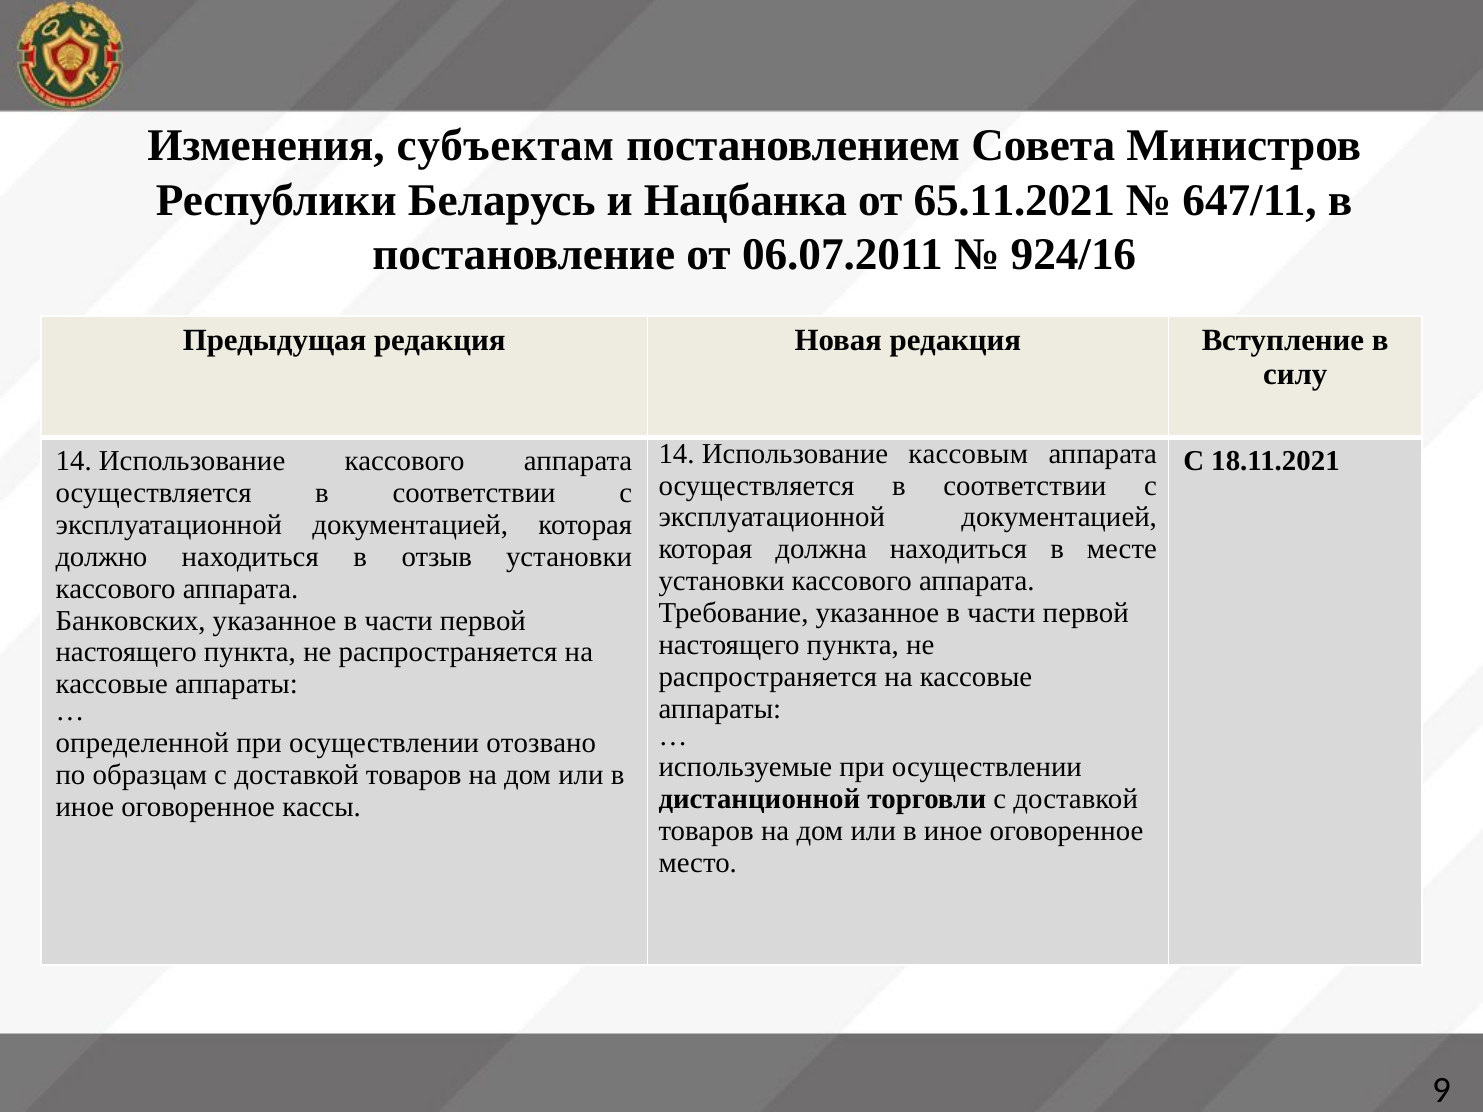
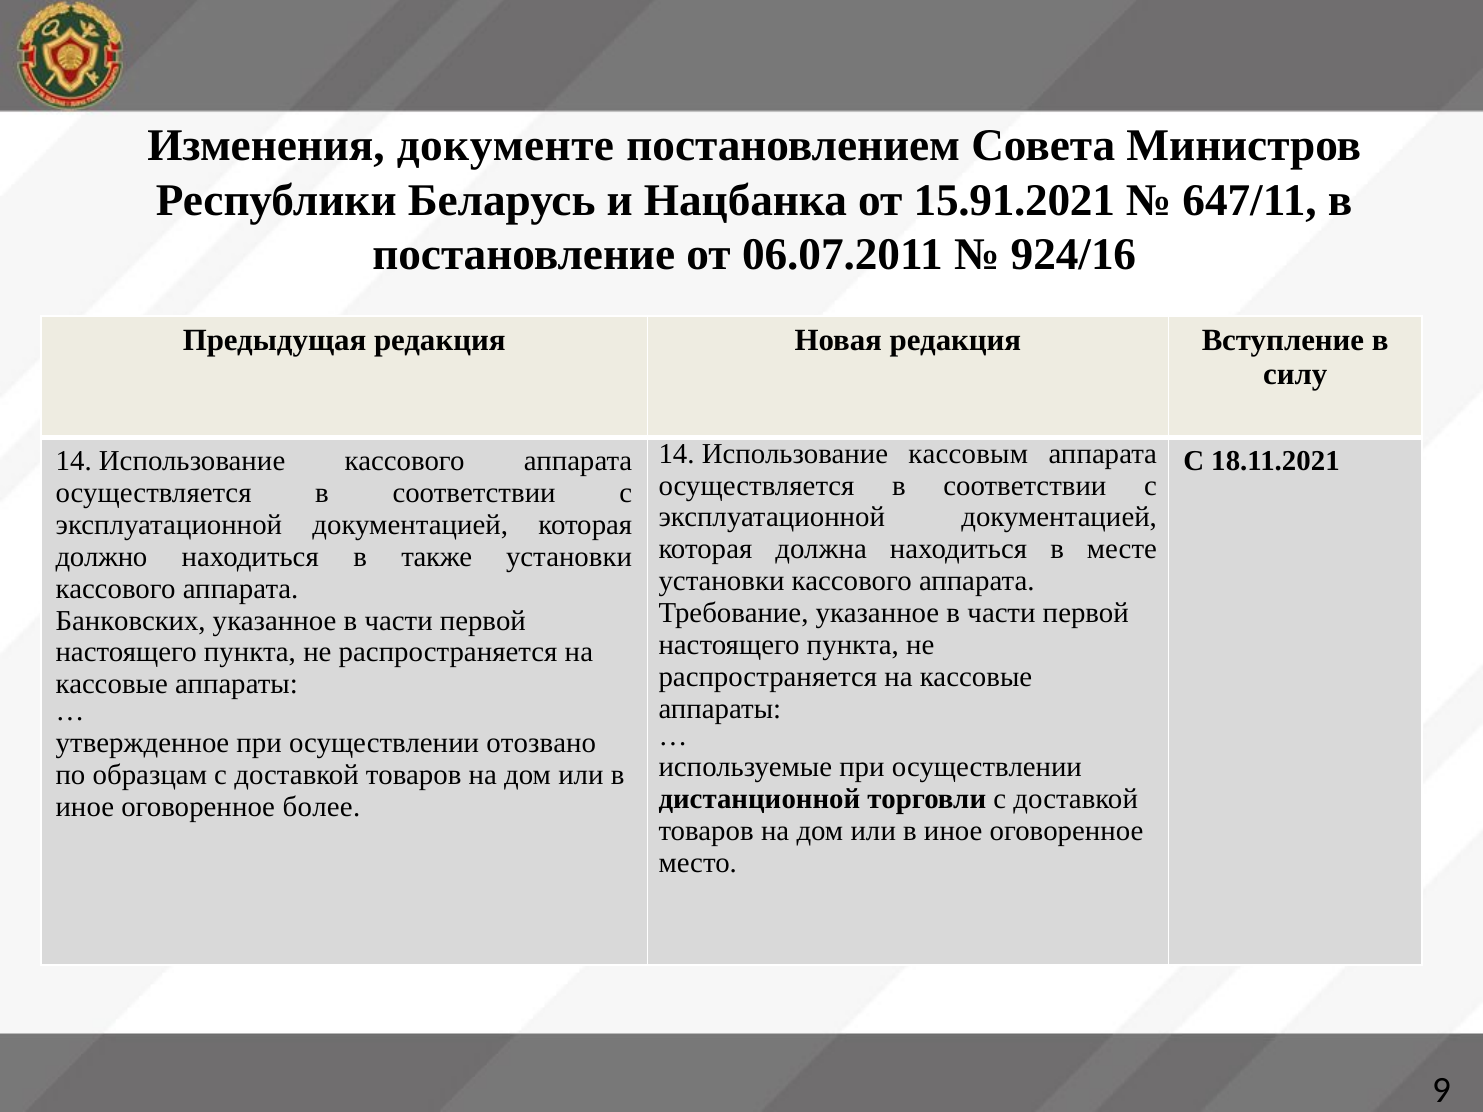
субъектам: субъектам -> документе (505, 146)
65.11.2021: 65.11.2021 -> 15.91.2021 (1014, 200)
отзыв: отзыв -> также (437, 557)
определенной: определенной -> утвержденное (142, 743)
кассы: кассы -> более (321, 807)
